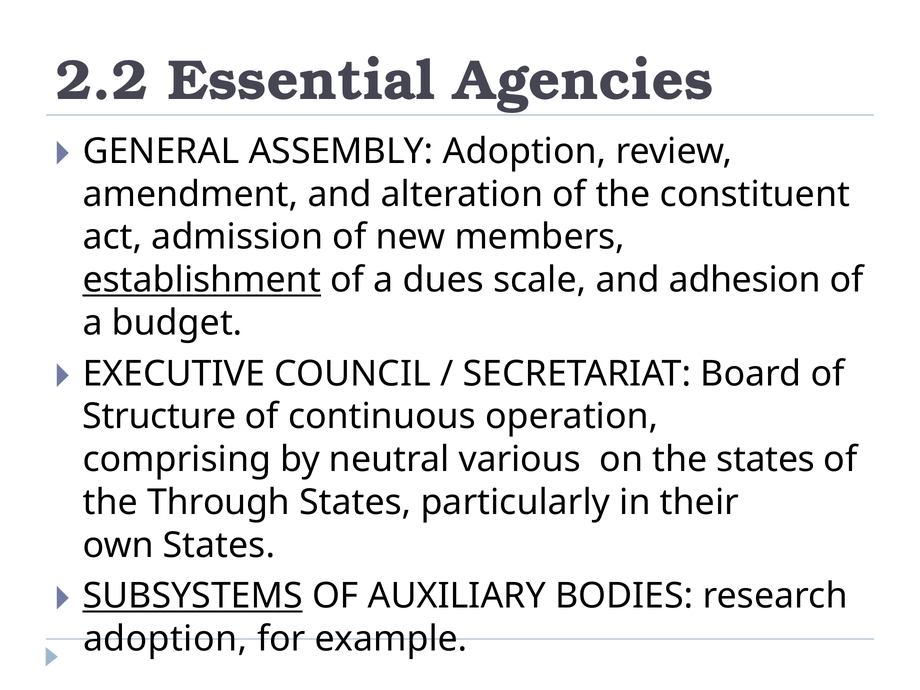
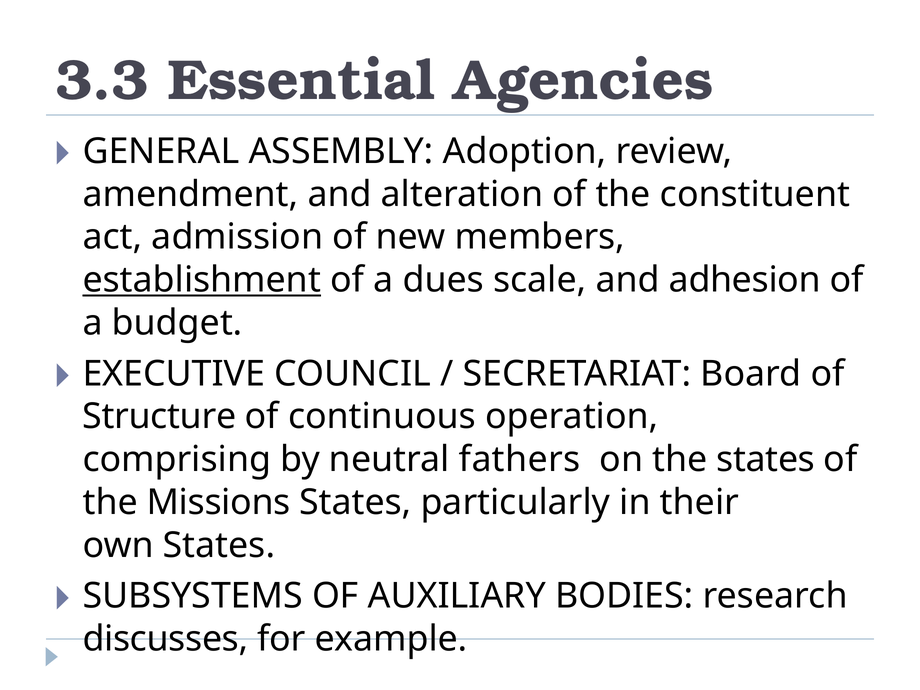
2.2: 2.2 -> 3.3 (102, 81)
various: various -> fathers (520, 460)
Through: Through -> Missions (219, 503)
SUBSYSTEMS underline: present -> none (193, 596)
adoption: adoption -> discusses (165, 639)
